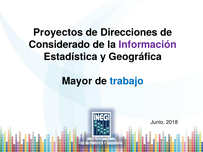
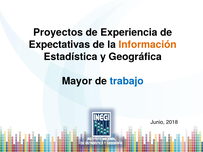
Direcciones: Direcciones -> Experiencia (129, 33)
Considerado: Considerado -> Expectativas (59, 45)
Información colour: purple -> orange (148, 45)
